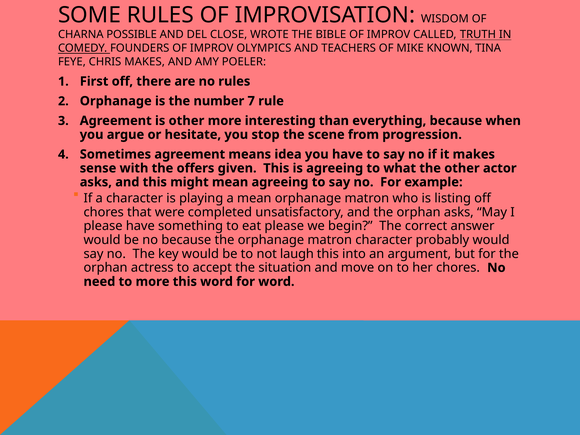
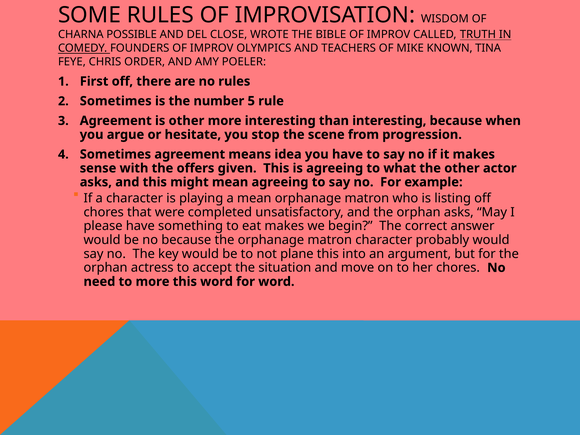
CHRIS MAKES: MAKES -> ORDER (145, 62)
Orphanage: Orphanage -> Sometimes (116, 101)
7: 7 -> 5 (251, 101)
than everything: everything -> interesting (389, 121)
eat please: please -> makes (284, 226)
laugh: laugh -> plane (297, 254)
